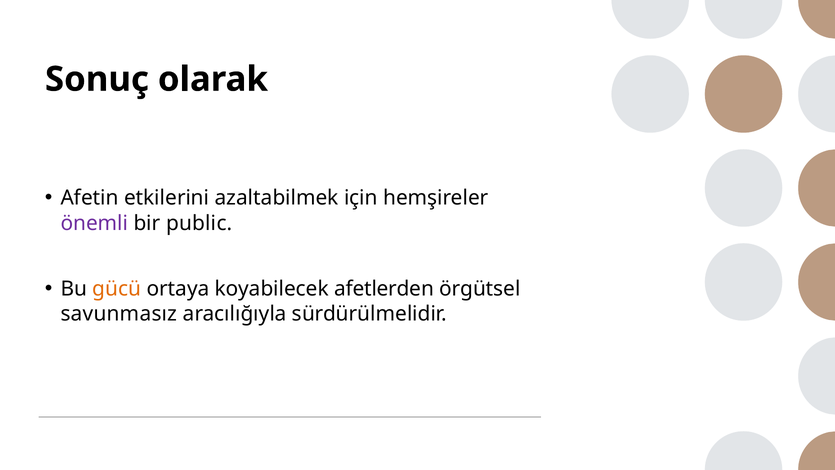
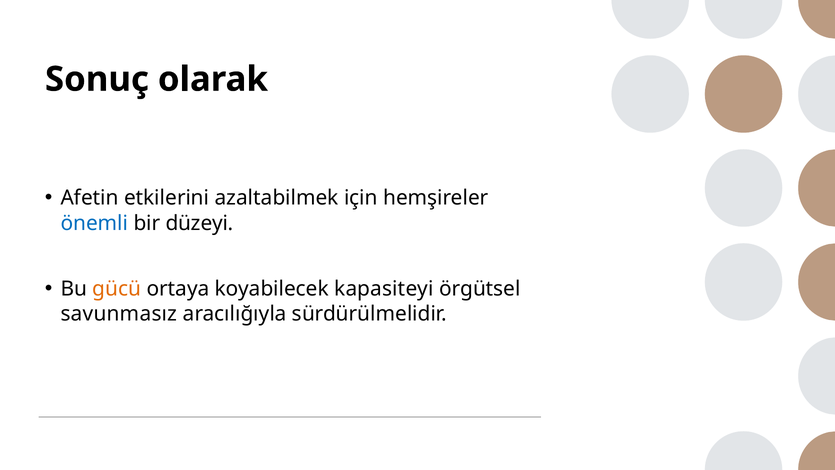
önemli colour: purple -> blue (94, 223)
public: public -> düzeyi (199, 223)
afetlerden: afetlerden -> kapasiteyi (384, 289)
